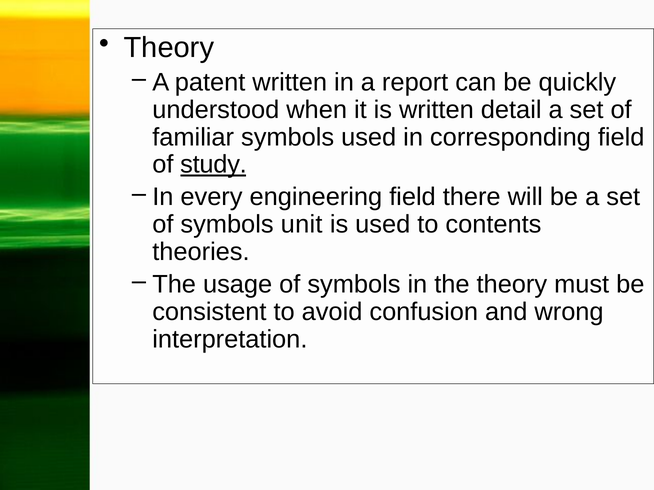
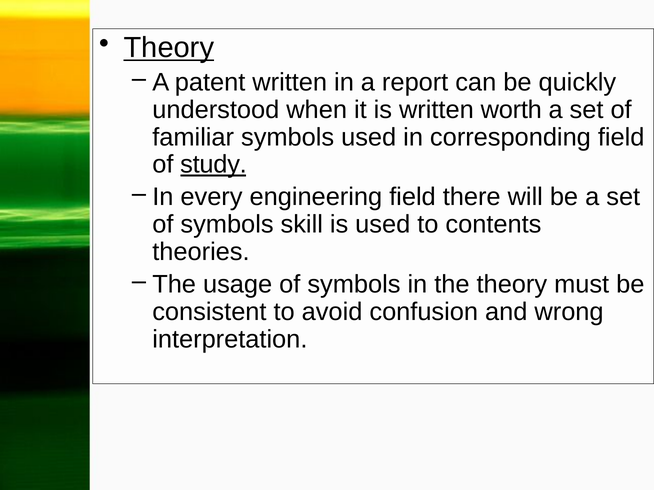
Theory underline: none -> present (169, 48)
detail: detail -> worth (511, 110)
unit: unit -> skill (302, 225)
